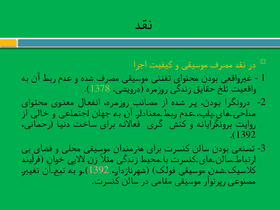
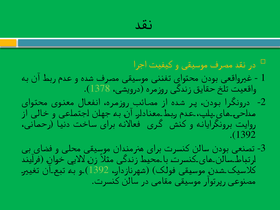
1392 colour: pink -> light green (99, 170)
